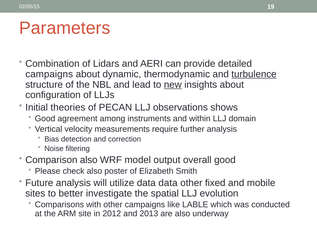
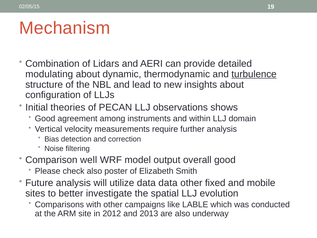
Parameters: Parameters -> Mechanism (65, 28)
campaigns: campaigns -> modulating (49, 74)
new underline: present -> none (173, 84)
Comparison also: also -> well (89, 160)
